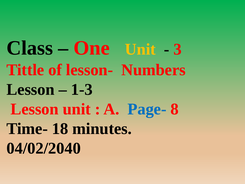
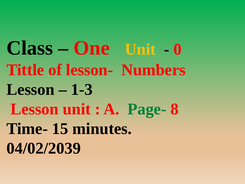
3: 3 -> 0 (178, 49)
Page- colour: blue -> green (147, 109)
18: 18 -> 15 (60, 129)
04/02/2040: 04/02/2040 -> 04/02/2039 (44, 148)
